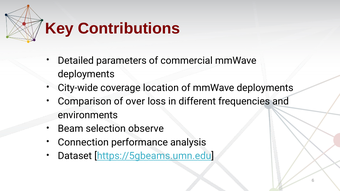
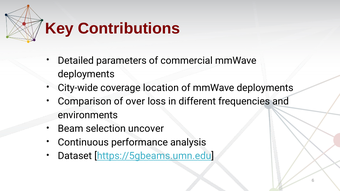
observe: observe -> uncover (146, 129)
Connection: Connection -> Continuous (83, 143)
